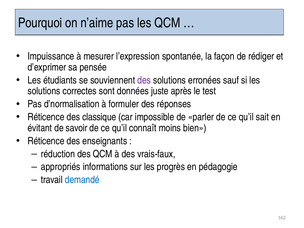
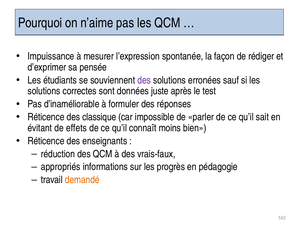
d’normalisation: d’normalisation -> d’inaméliorable (72, 104)
savoir: savoir -> effets (76, 128)
demandé colour: blue -> orange (82, 180)
